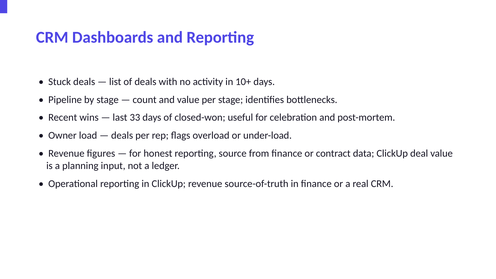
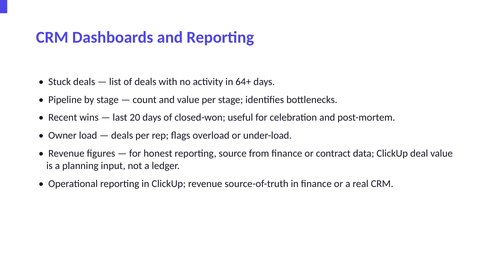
10+: 10+ -> 64+ (243, 82)
33: 33 -> 20 (135, 118)
